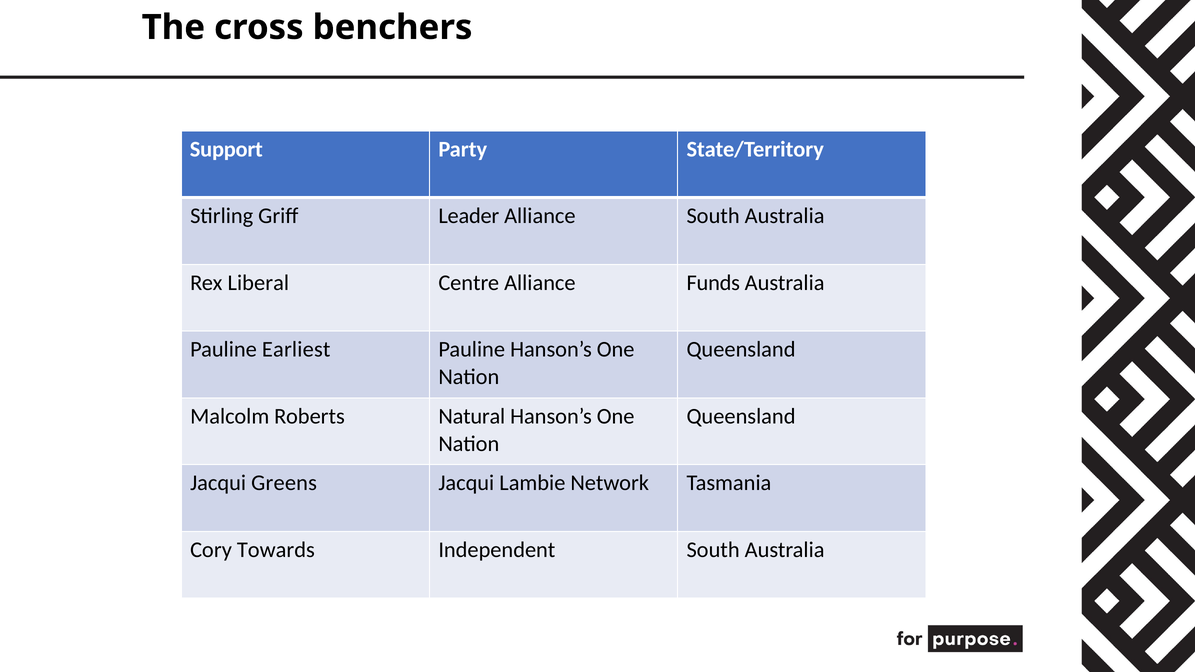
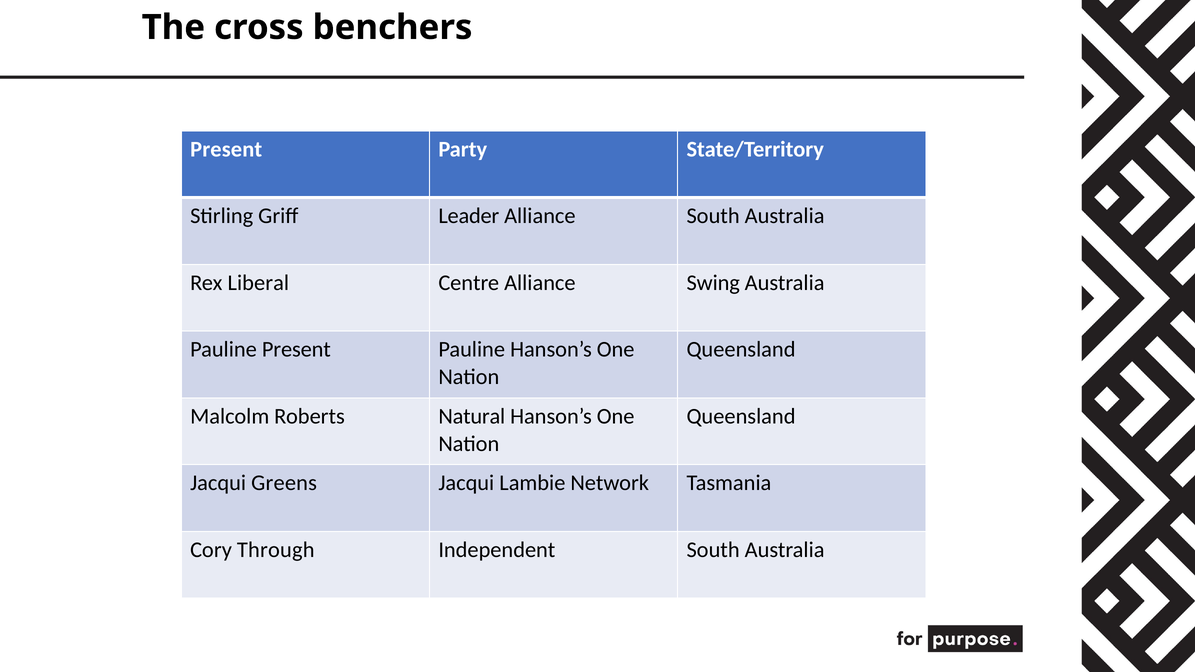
Support: Support -> Present (226, 149)
Funds: Funds -> Swing (713, 283)
Pauline Earliest: Earliest -> Present (296, 350)
Towards: Towards -> Through (276, 550)
